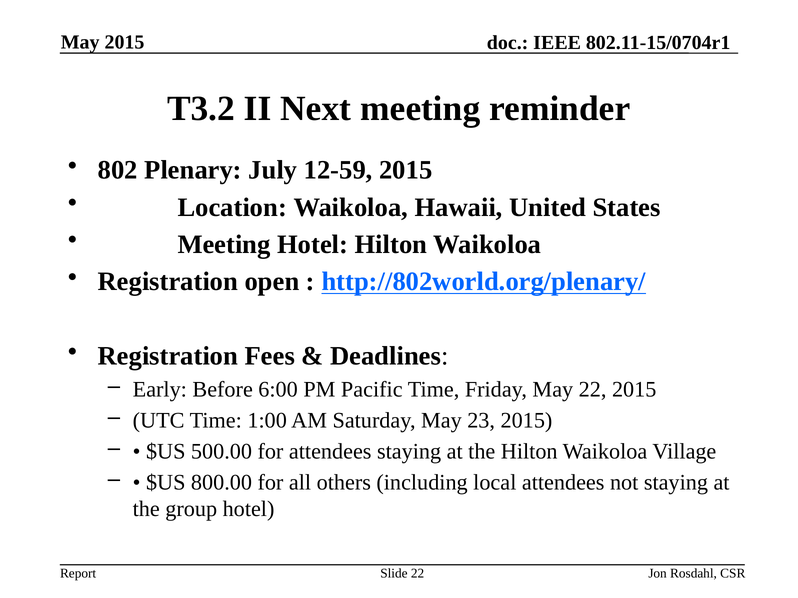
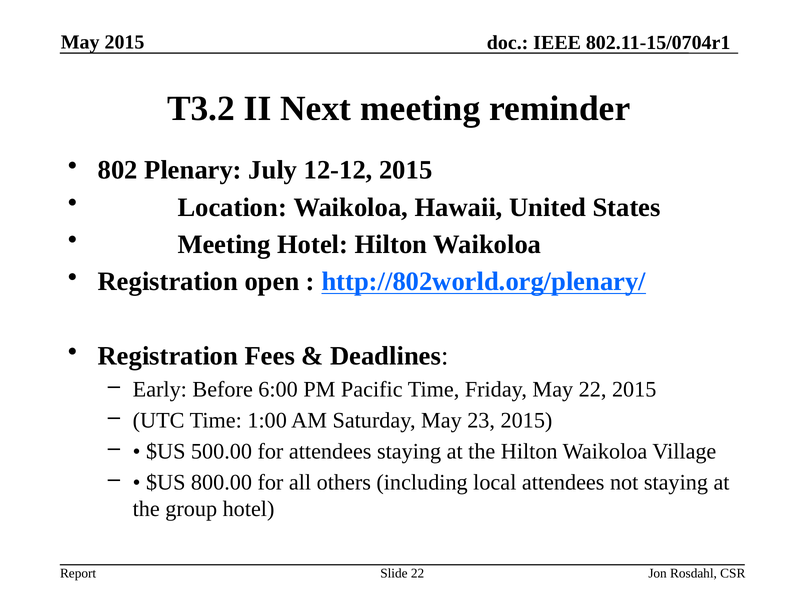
12-59: 12-59 -> 12-12 (338, 170)
